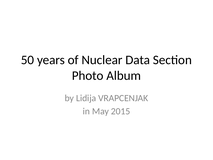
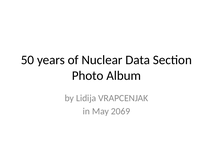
2015: 2015 -> 2069 (121, 111)
